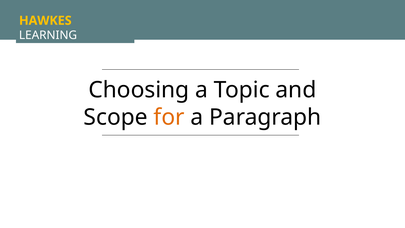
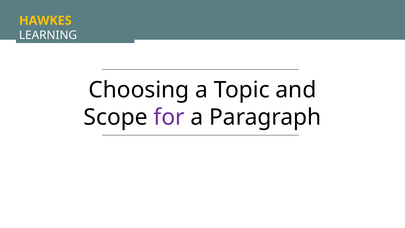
for colour: orange -> purple (169, 117)
